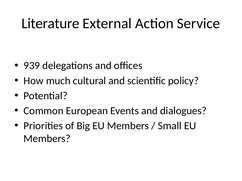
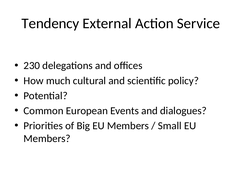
Literature: Literature -> Tendency (50, 23)
939: 939 -> 230 (32, 66)
